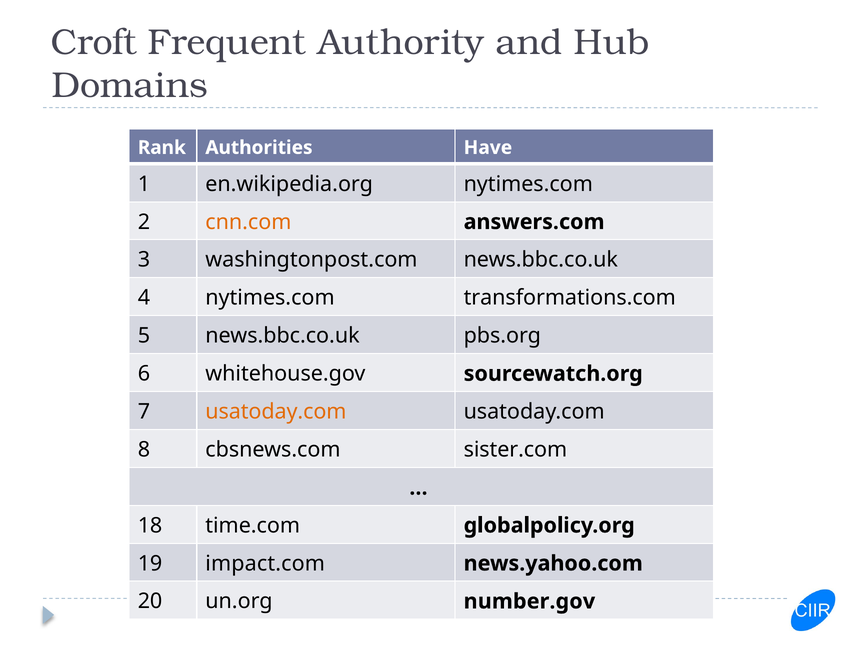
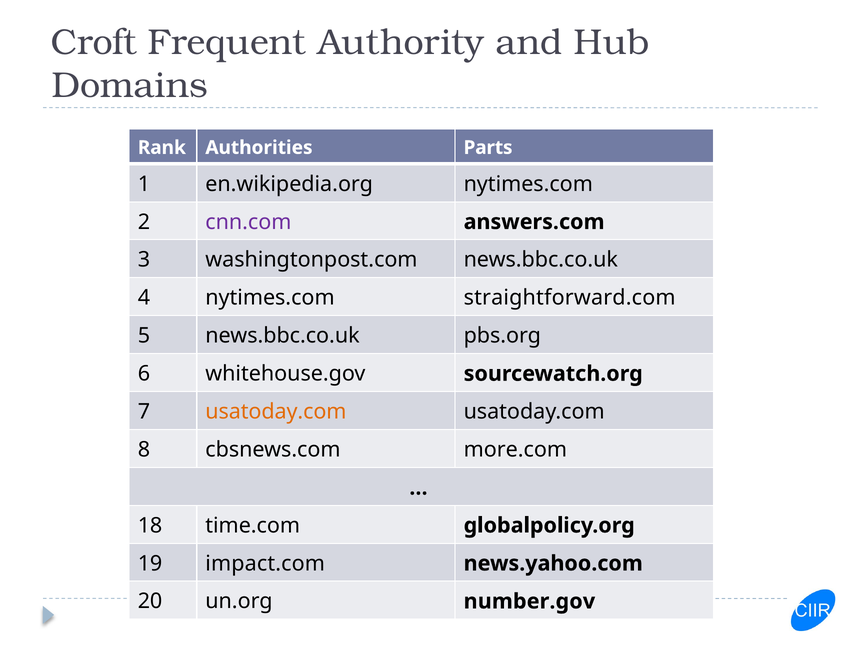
Have: Have -> Parts (488, 148)
cnn.com colour: orange -> purple (248, 222)
transformations.com: transformations.com -> straightforward.com (570, 298)
sister.com: sister.com -> more.com (515, 449)
